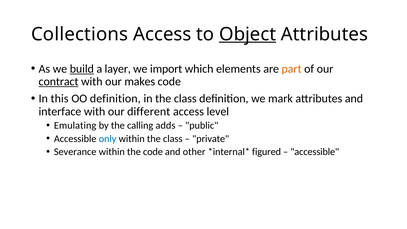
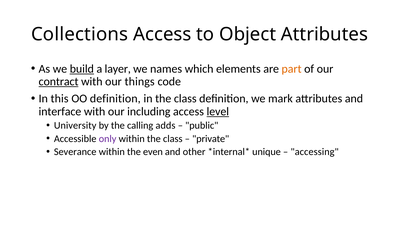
Object underline: present -> none (248, 34)
import: import -> names (166, 69)
makes: makes -> things (140, 82)
different: different -> including (149, 112)
level underline: none -> present (218, 112)
Emulating: Emulating -> University (75, 126)
only colour: blue -> purple (108, 139)
the code: code -> even (153, 152)
figured: figured -> unique (266, 152)
accessible: accessible -> accessing (315, 152)
